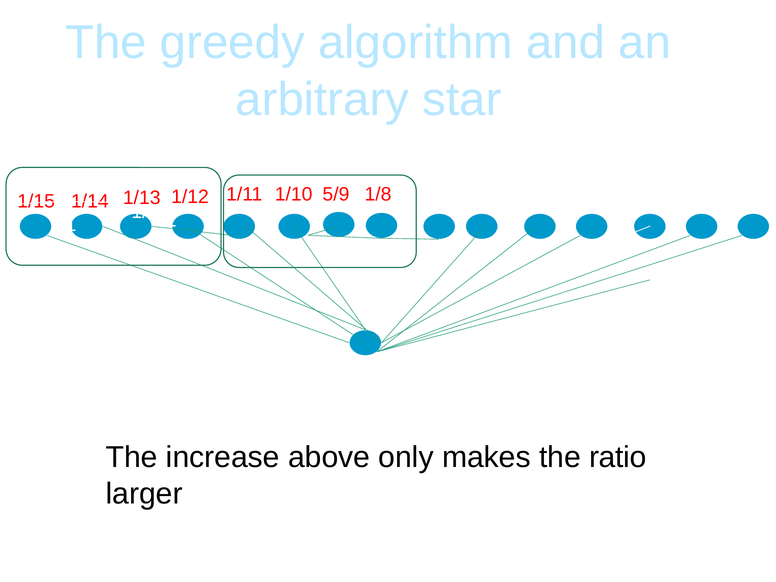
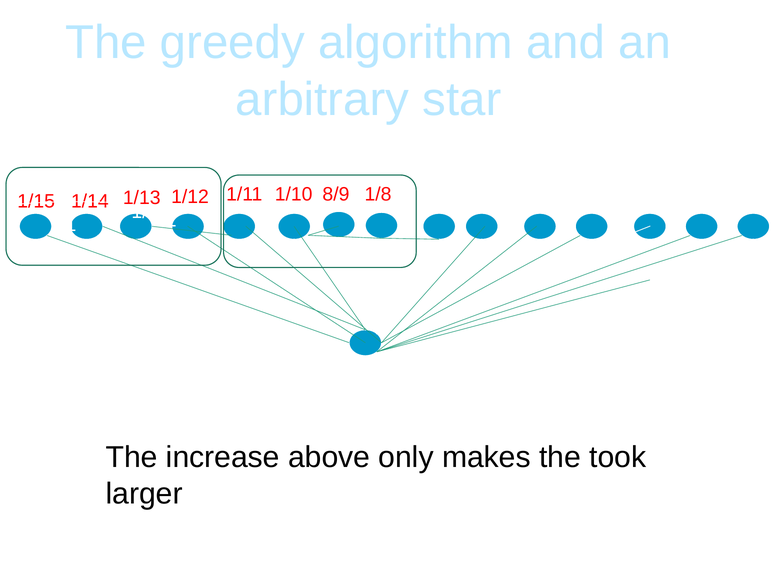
5/9: 5/9 -> 8/9 (336, 194)
ratio: ratio -> took (618, 457)
